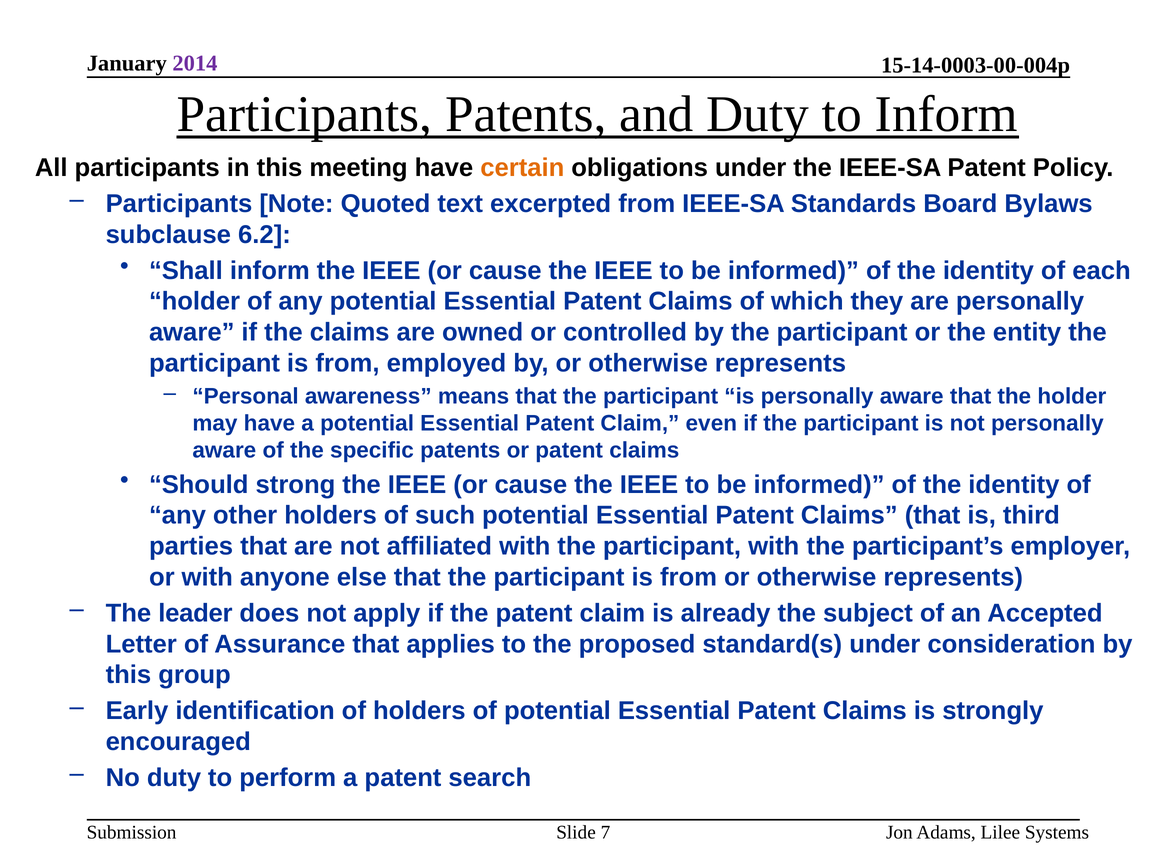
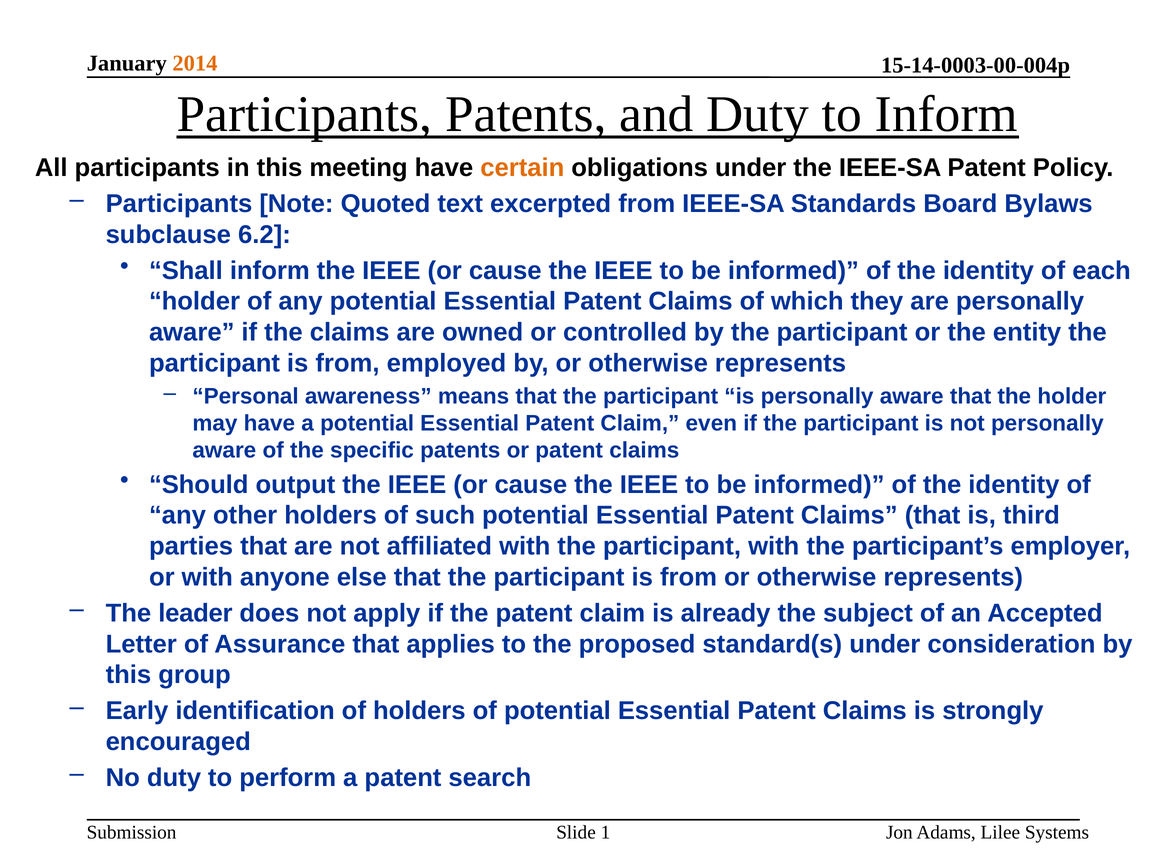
2014 colour: purple -> orange (195, 63)
strong: strong -> output (295, 485)
7: 7 -> 1 (605, 832)
